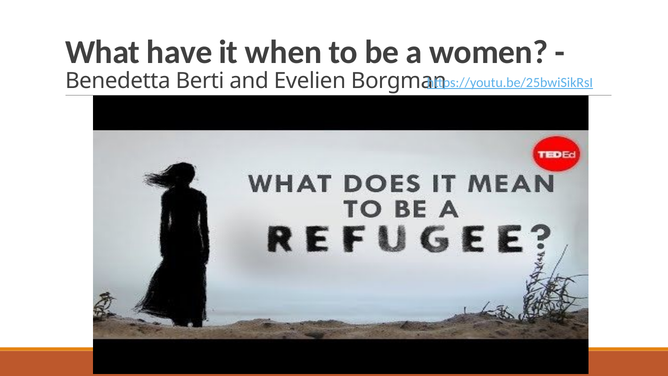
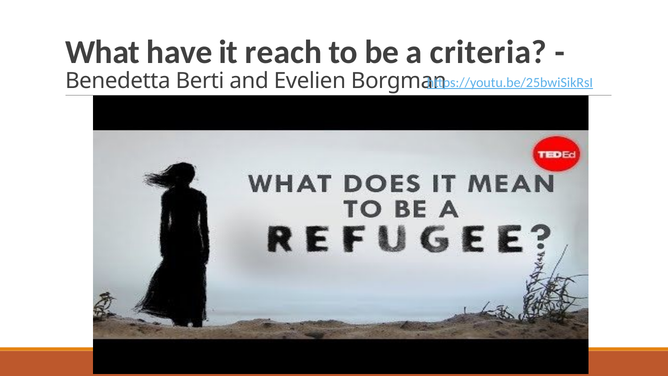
when: when -> reach (283, 52)
women: women -> criteria (488, 52)
